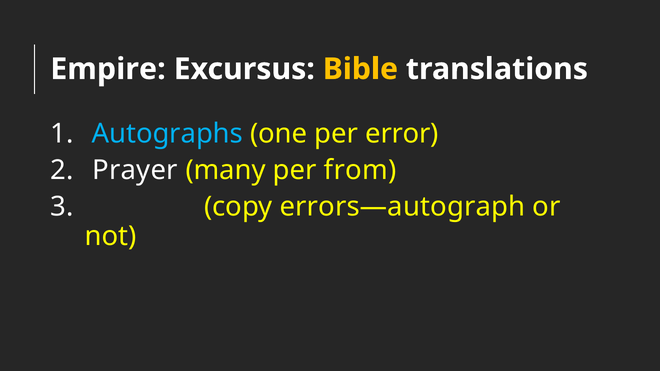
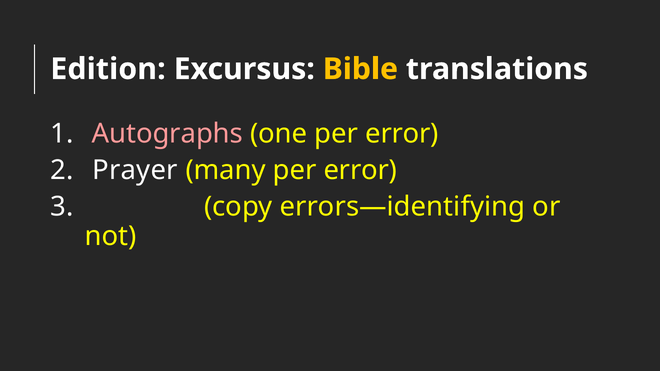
Empire: Empire -> Edition (108, 69)
Autographs colour: light blue -> pink (167, 134)
many per from: from -> error (360, 170)
errors—autograph: errors—autograph -> errors—identifying (402, 207)
